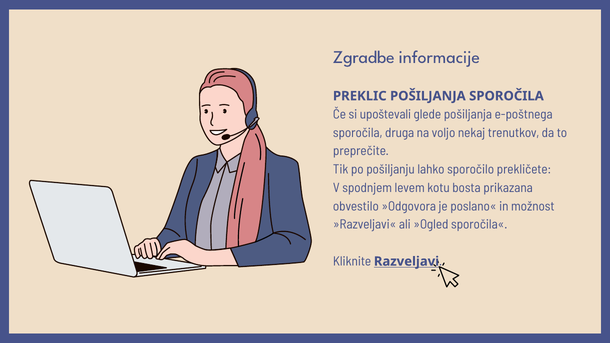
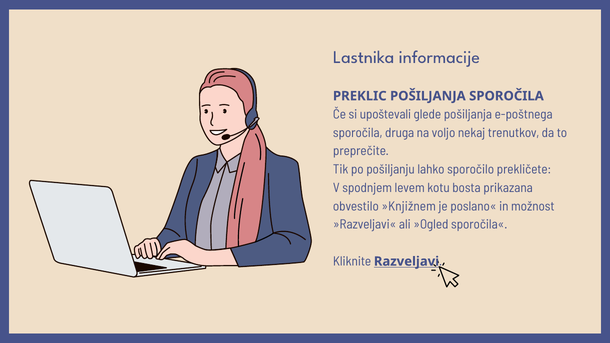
Zgradbe: Zgradbe -> Lastnika (364, 57)
»Odgovora: »Odgovora -> »Knjižnem (409, 206)
